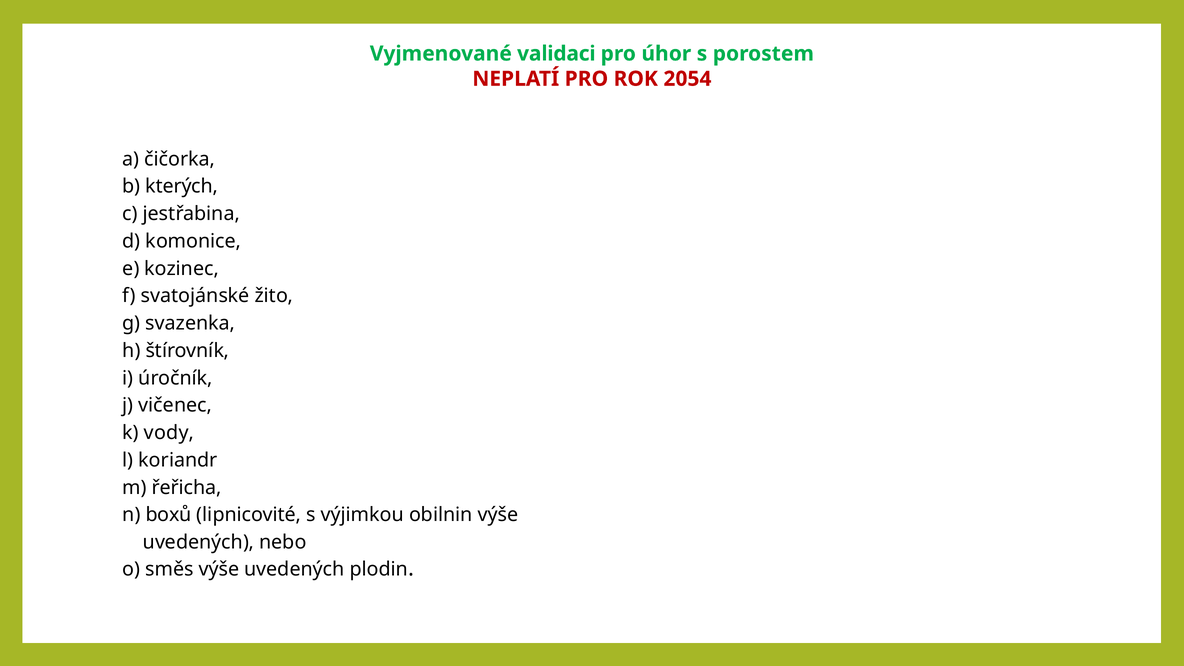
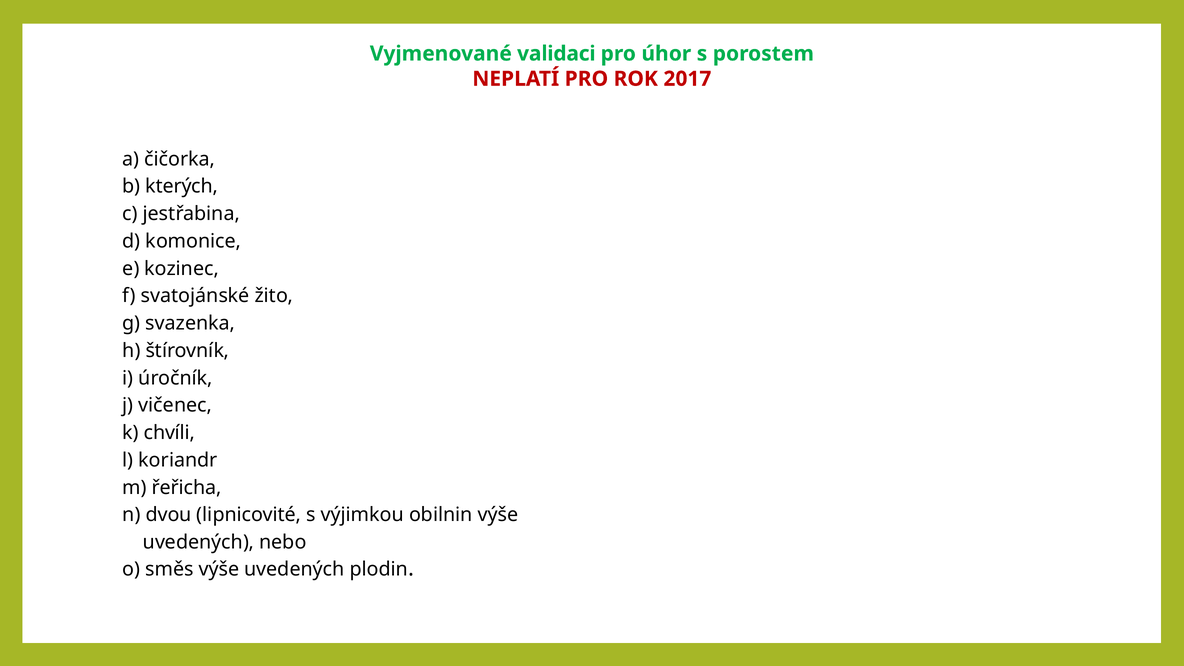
2054: 2054 -> 2017 (687, 79)
vody: vody -> chvíli (169, 433)
boxů: boxů -> dvou (169, 515)
